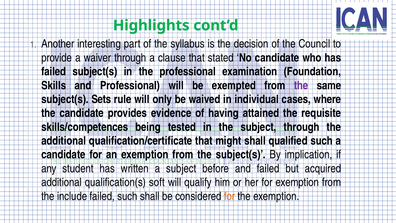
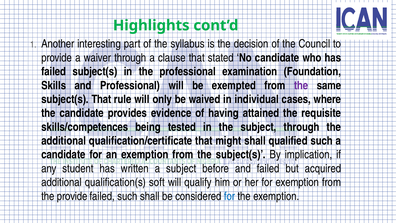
subject(s Sets: Sets -> That (101, 99)
the include: include -> provide (72, 196)
for colour: orange -> blue (230, 196)
